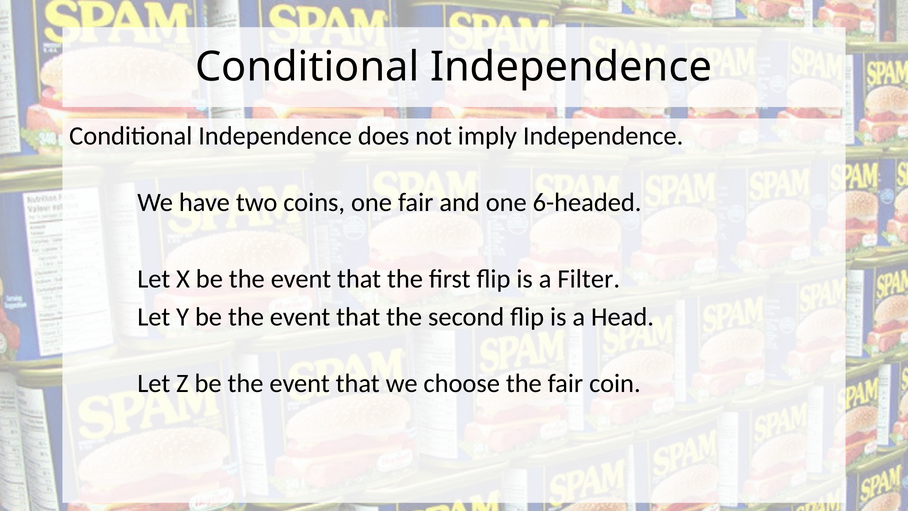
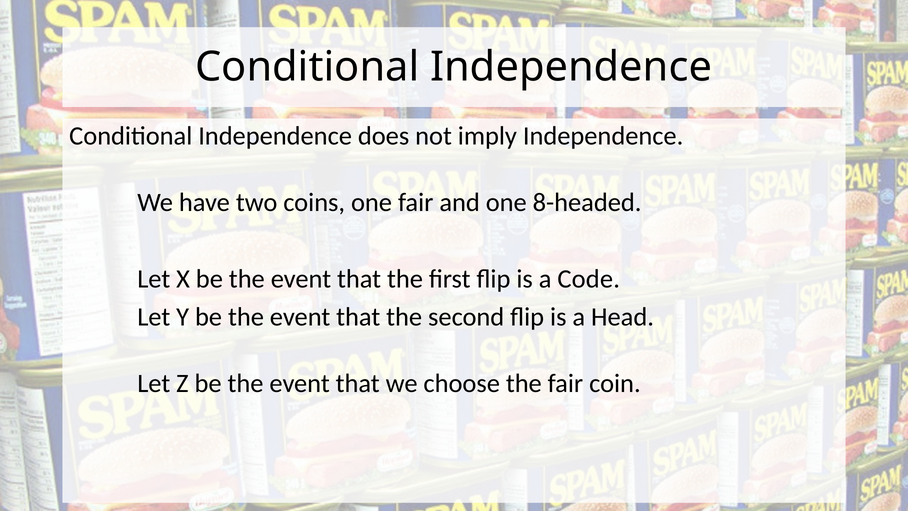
6-headed: 6-headed -> 8-headed (587, 203)
Filter: Filter -> Code (589, 279)
